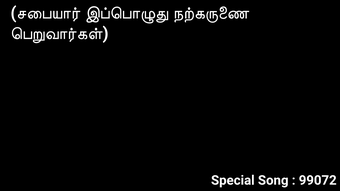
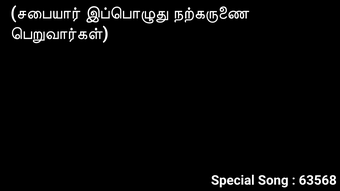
99072: 99072 -> 63568 (318, 181)
